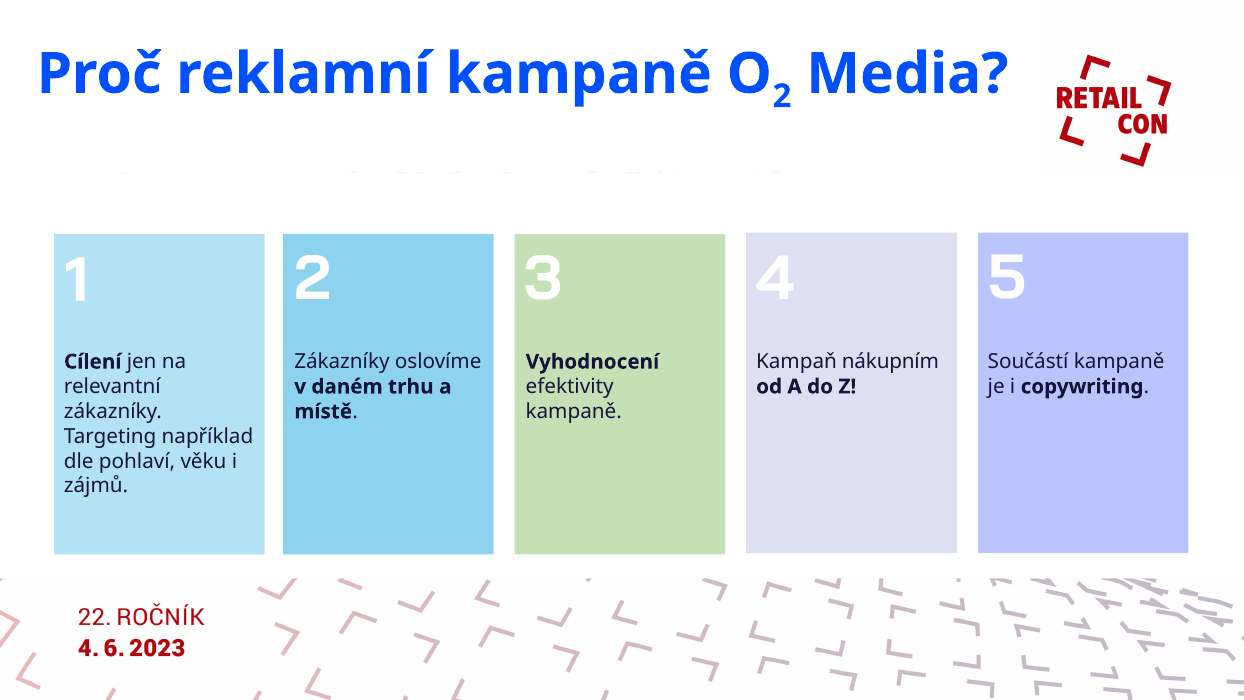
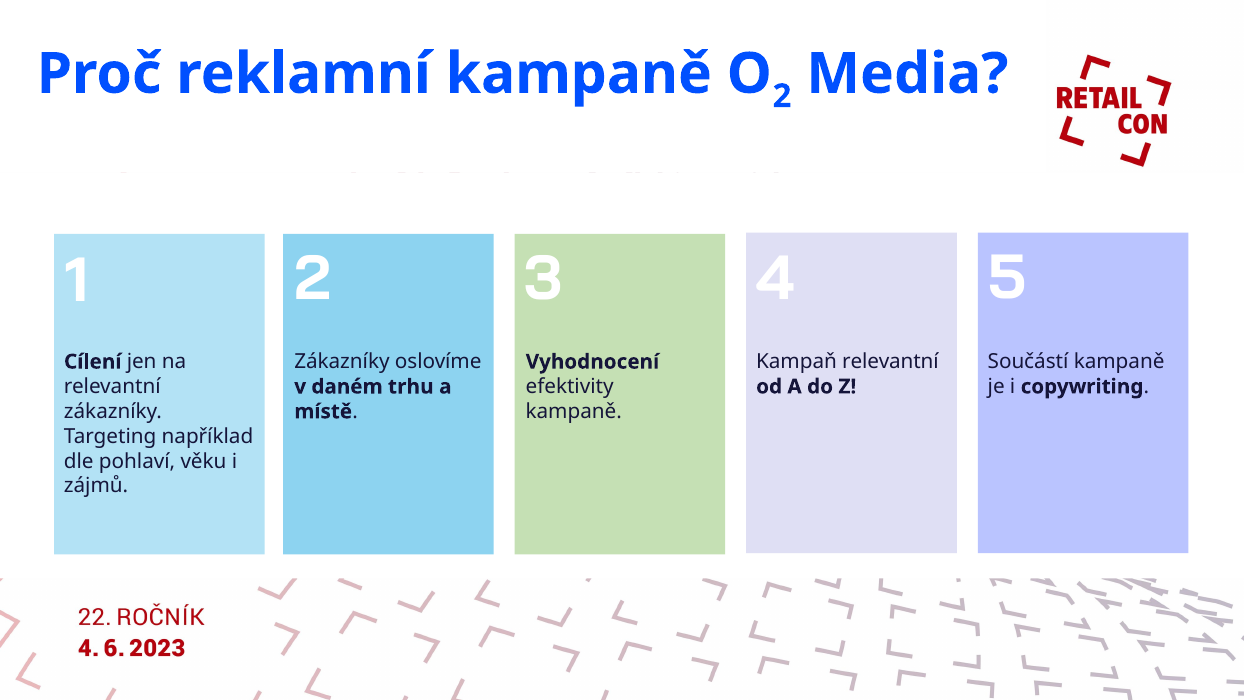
Kampaň nákupním: nákupním -> relevantní (890, 362)
